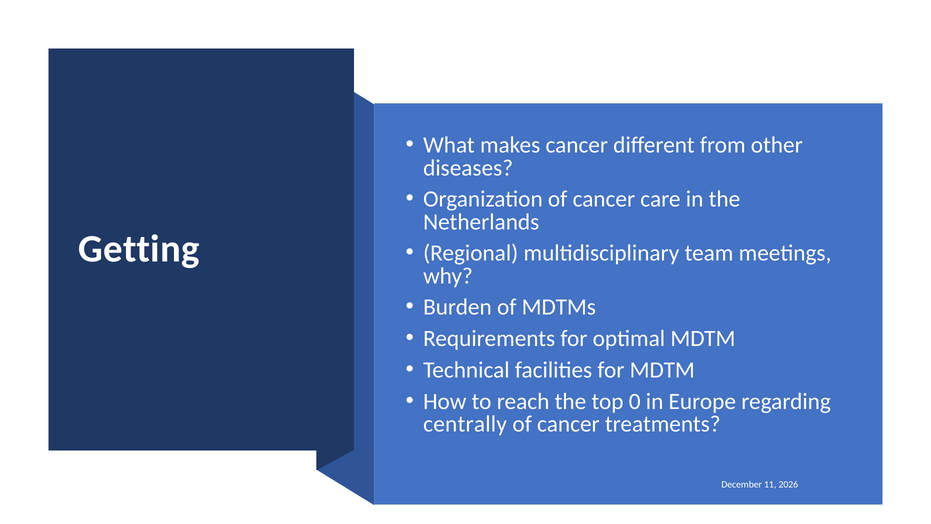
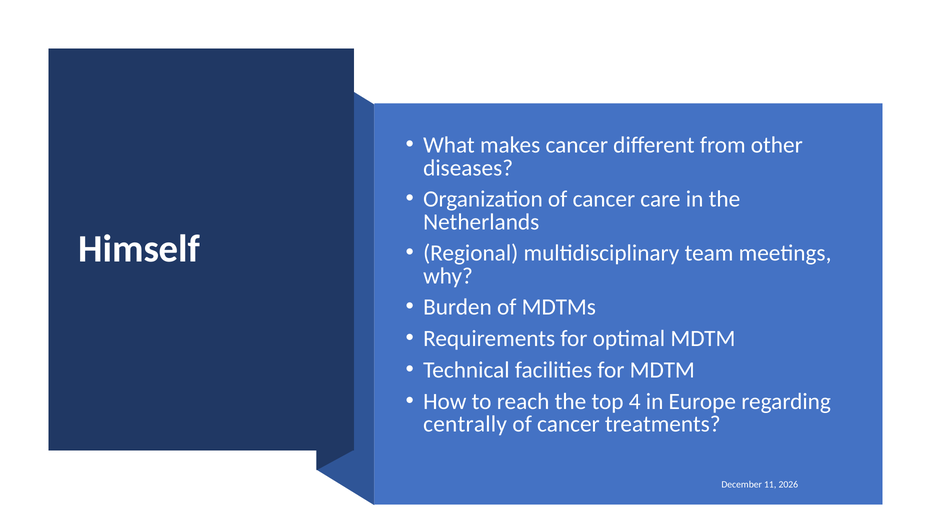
Getting: Getting -> Himself (139, 249)
0: 0 -> 4 (635, 401)
